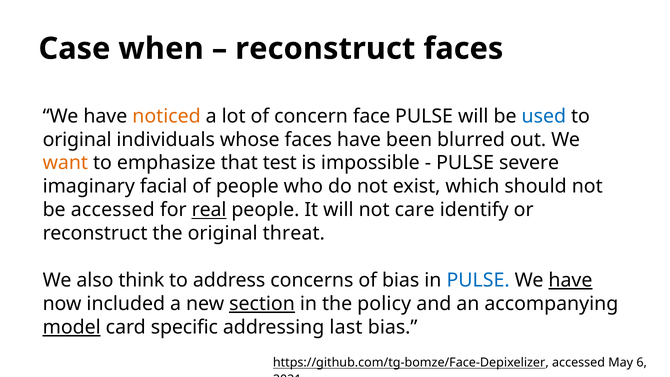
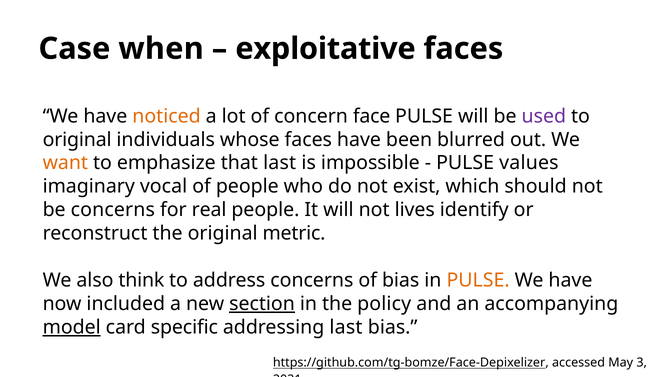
reconstruct: reconstruct -> exploitative (326, 49)
used colour: blue -> purple (544, 116)
that test: test -> last (280, 163)
severe: severe -> values (529, 163)
facial: facial -> vocal (164, 186)
be accessed: accessed -> concerns (113, 210)
real underline: present -> none (209, 210)
care: care -> lives (415, 210)
threat: threat -> metric (294, 233)
PULSE colour: blue -> orange (478, 280)
have underline: present -> none (570, 280)
6: 6 -> 3 (642, 363)
